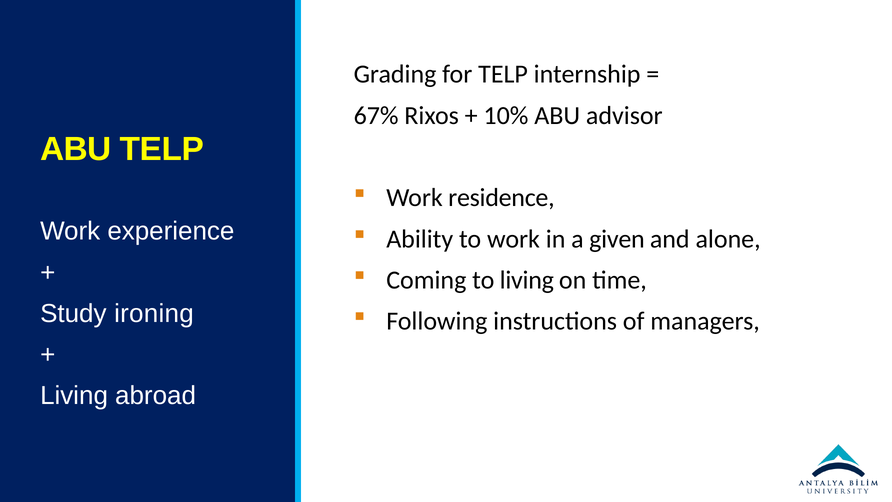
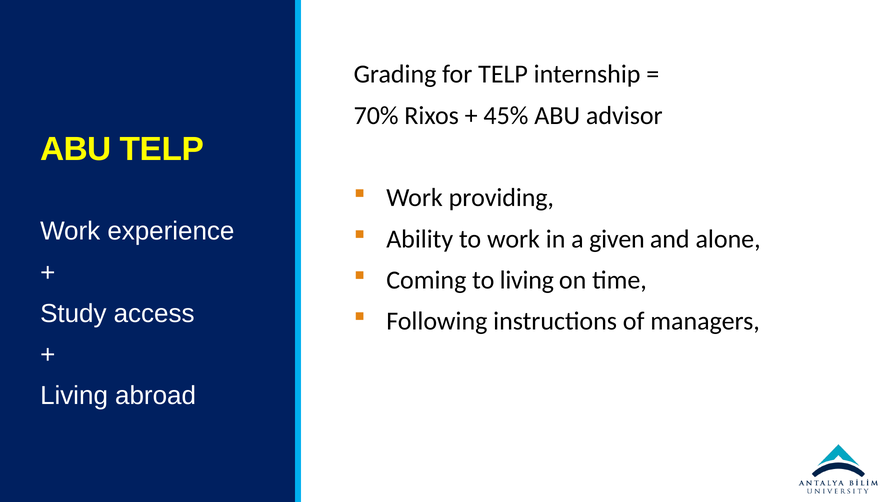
67%: 67% -> 70% (376, 115)
10%: 10% -> 45% (506, 115)
residence: residence -> providing (501, 198)
ironing: ironing -> access (154, 313)
